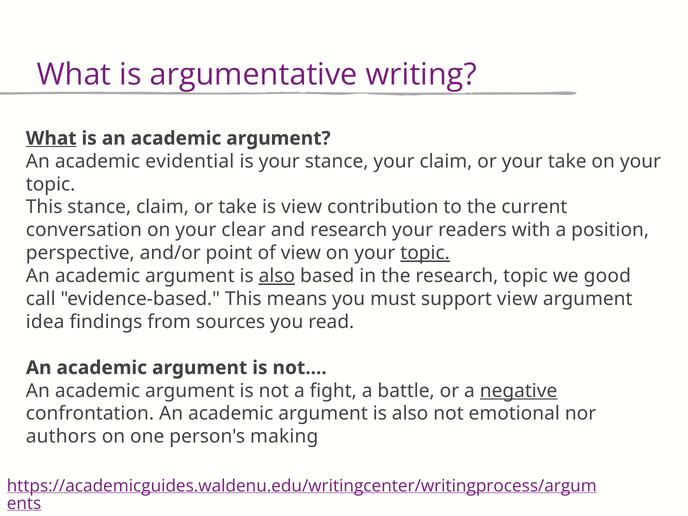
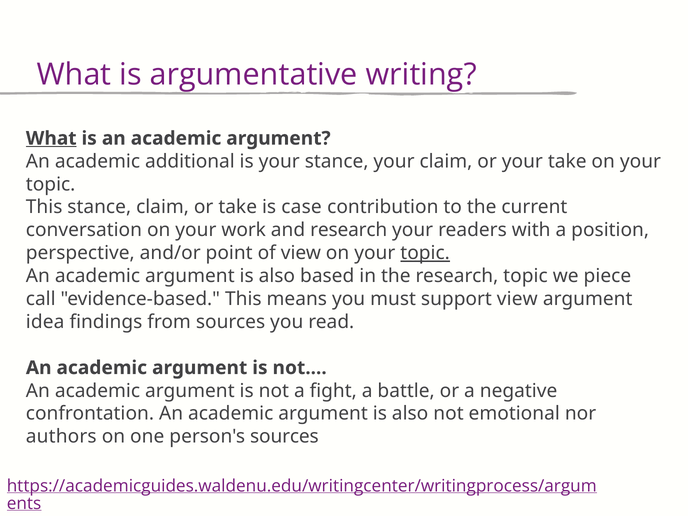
evidential: evidential -> additional (190, 161)
is view: view -> case (302, 207)
clear: clear -> work (244, 230)
also underline: present -> none (277, 276)
good: good -> piece (607, 276)
negative underline: present -> none (519, 391)
person's making: making -> sources (284, 437)
